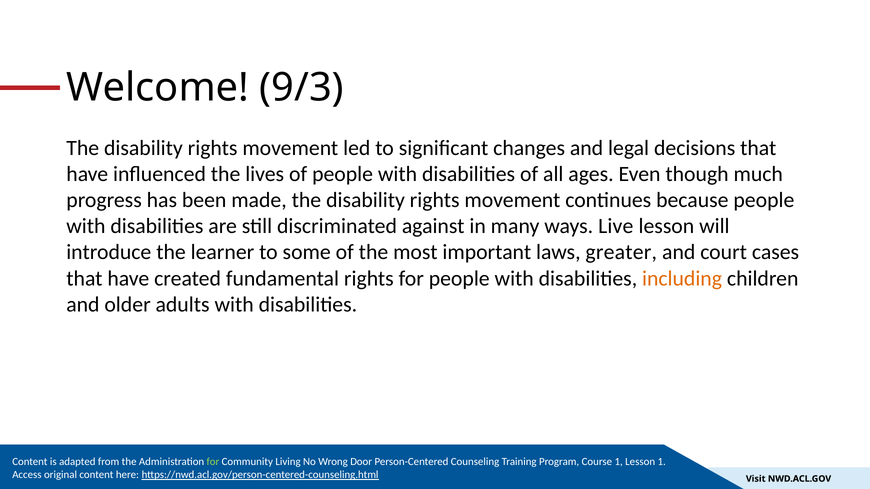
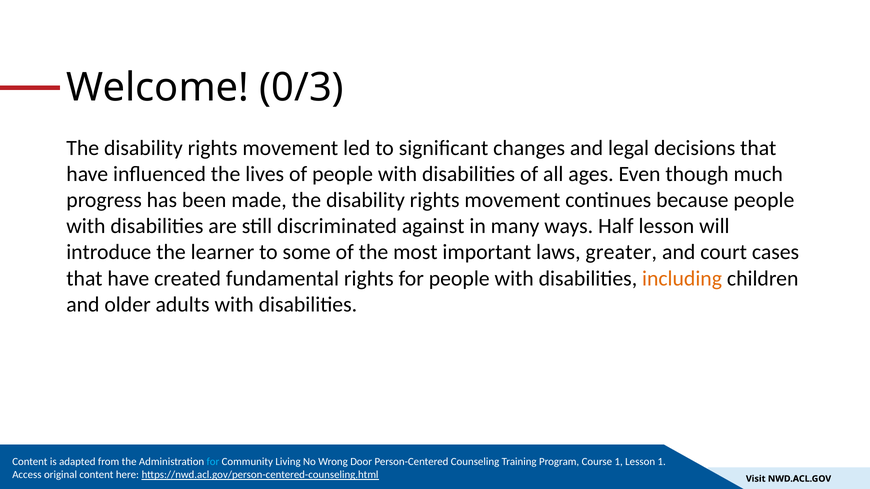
9/3: 9/3 -> 0/3 (302, 88)
Live: Live -> Half (616, 226)
for colour: light green -> light blue (213, 462)
